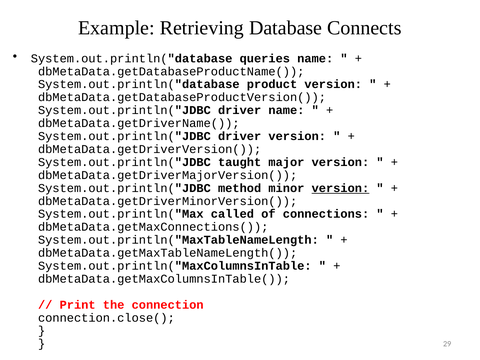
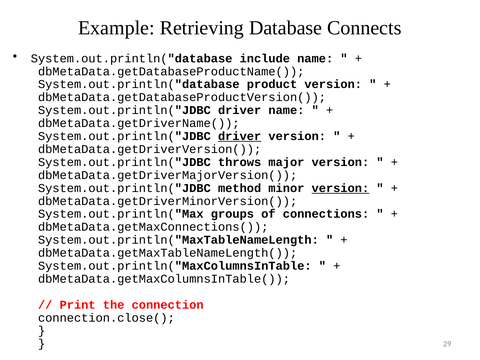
queries: queries -> include (265, 58)
driver underline: none -> present (240, 136)
taught: taught -> throws (240, 162)
called: called -> groups (232, 214)
